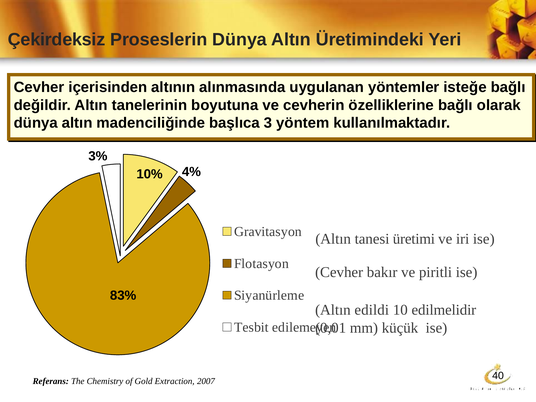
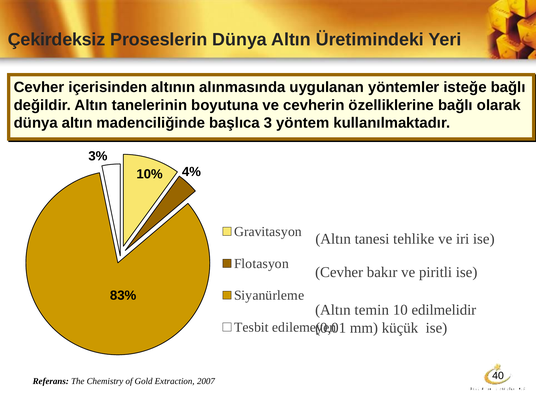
üretimi: üretimi -> tehlike (414, 239)
edildi: edildi -> temin (372, 310)
